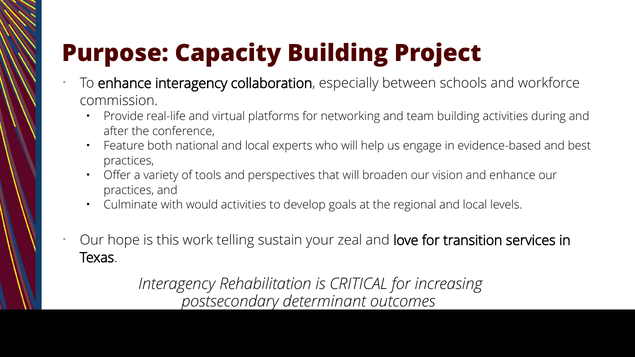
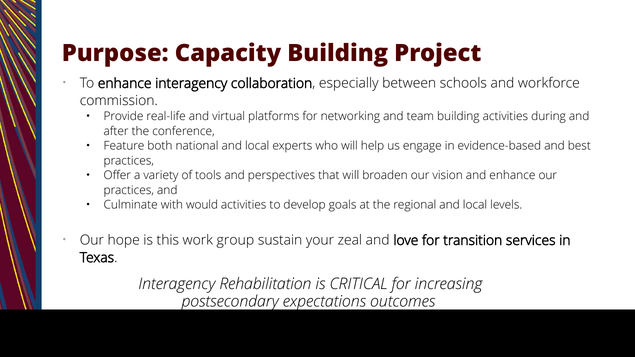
telling: telling -> group (235, 240)
determinant: determinant -> expectations (324, 302)
